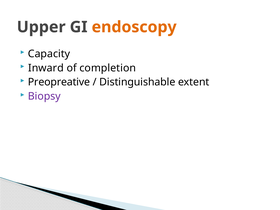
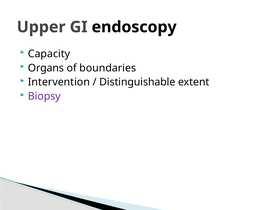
endoscopy colour: orange -> black (134, 27)
Inward: Inward -> Organs (46, 68)
completion: completion -> boundaries (108, 68)
Preopreative: Preopreative -> Intervention (59, 82)
